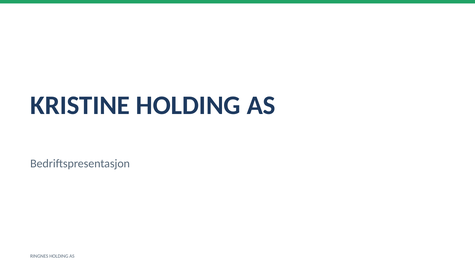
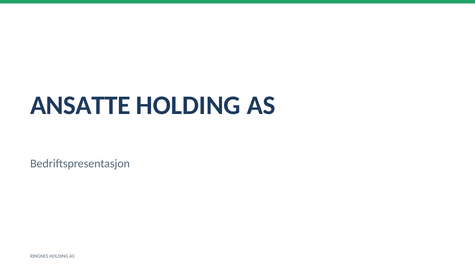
KRISTINE: KRISTINE -> ANSATTE (80, 105)
